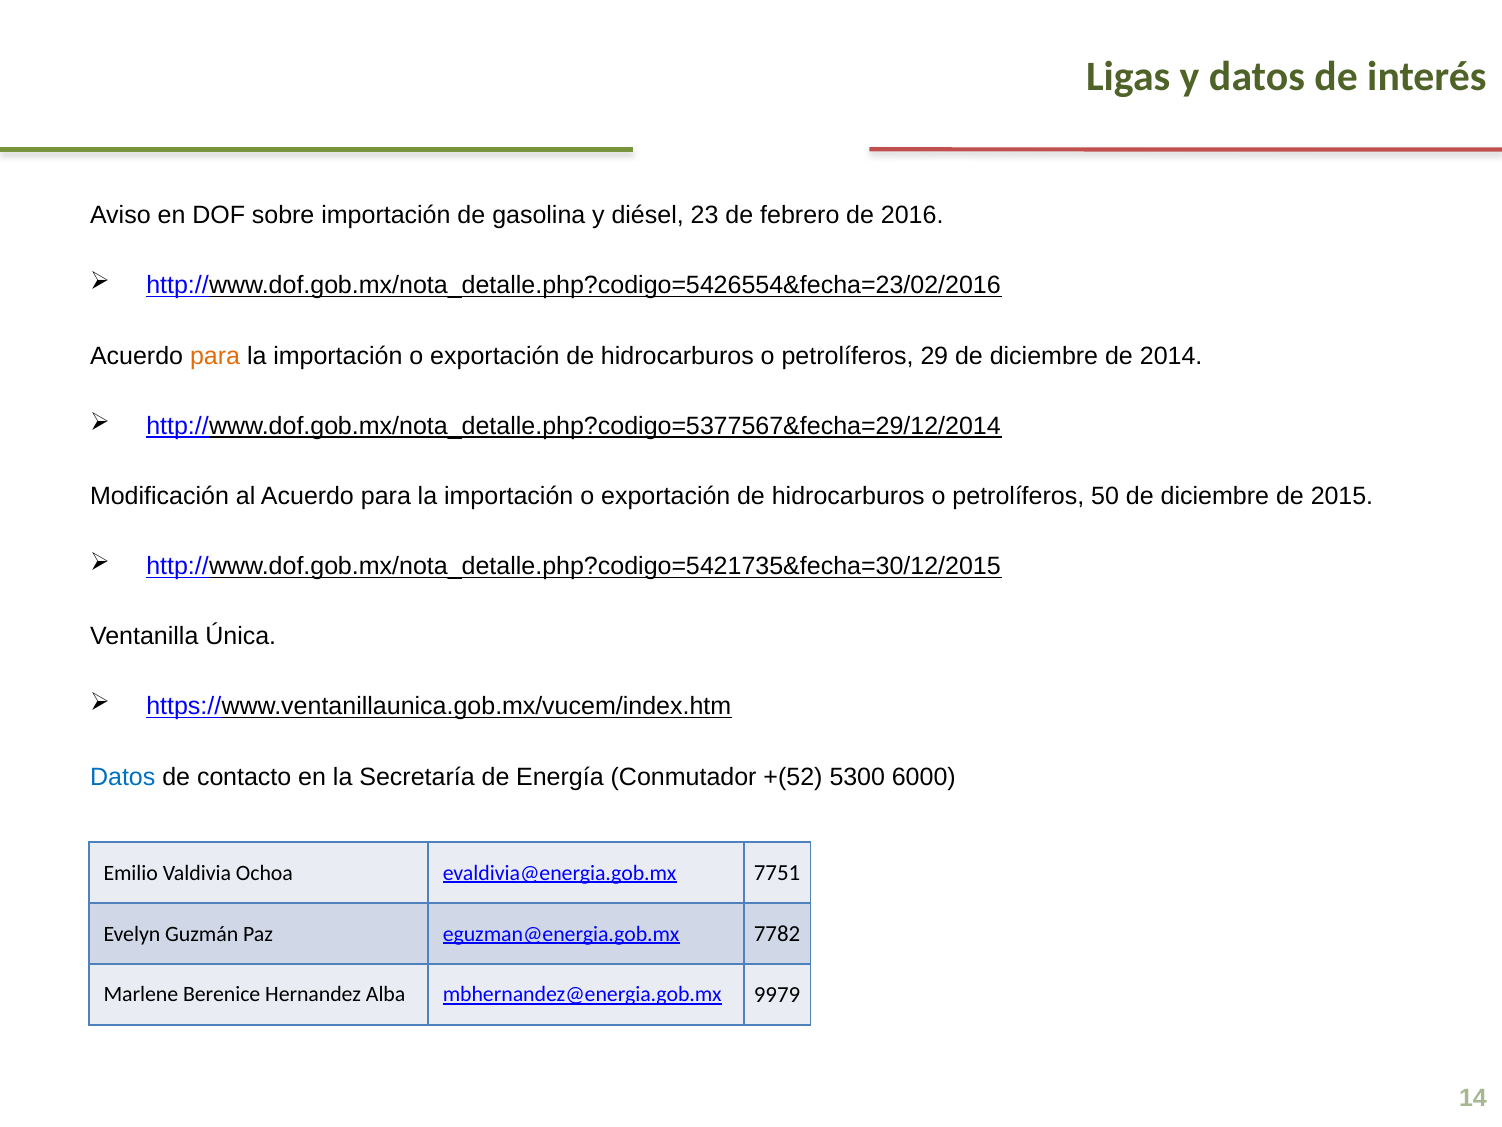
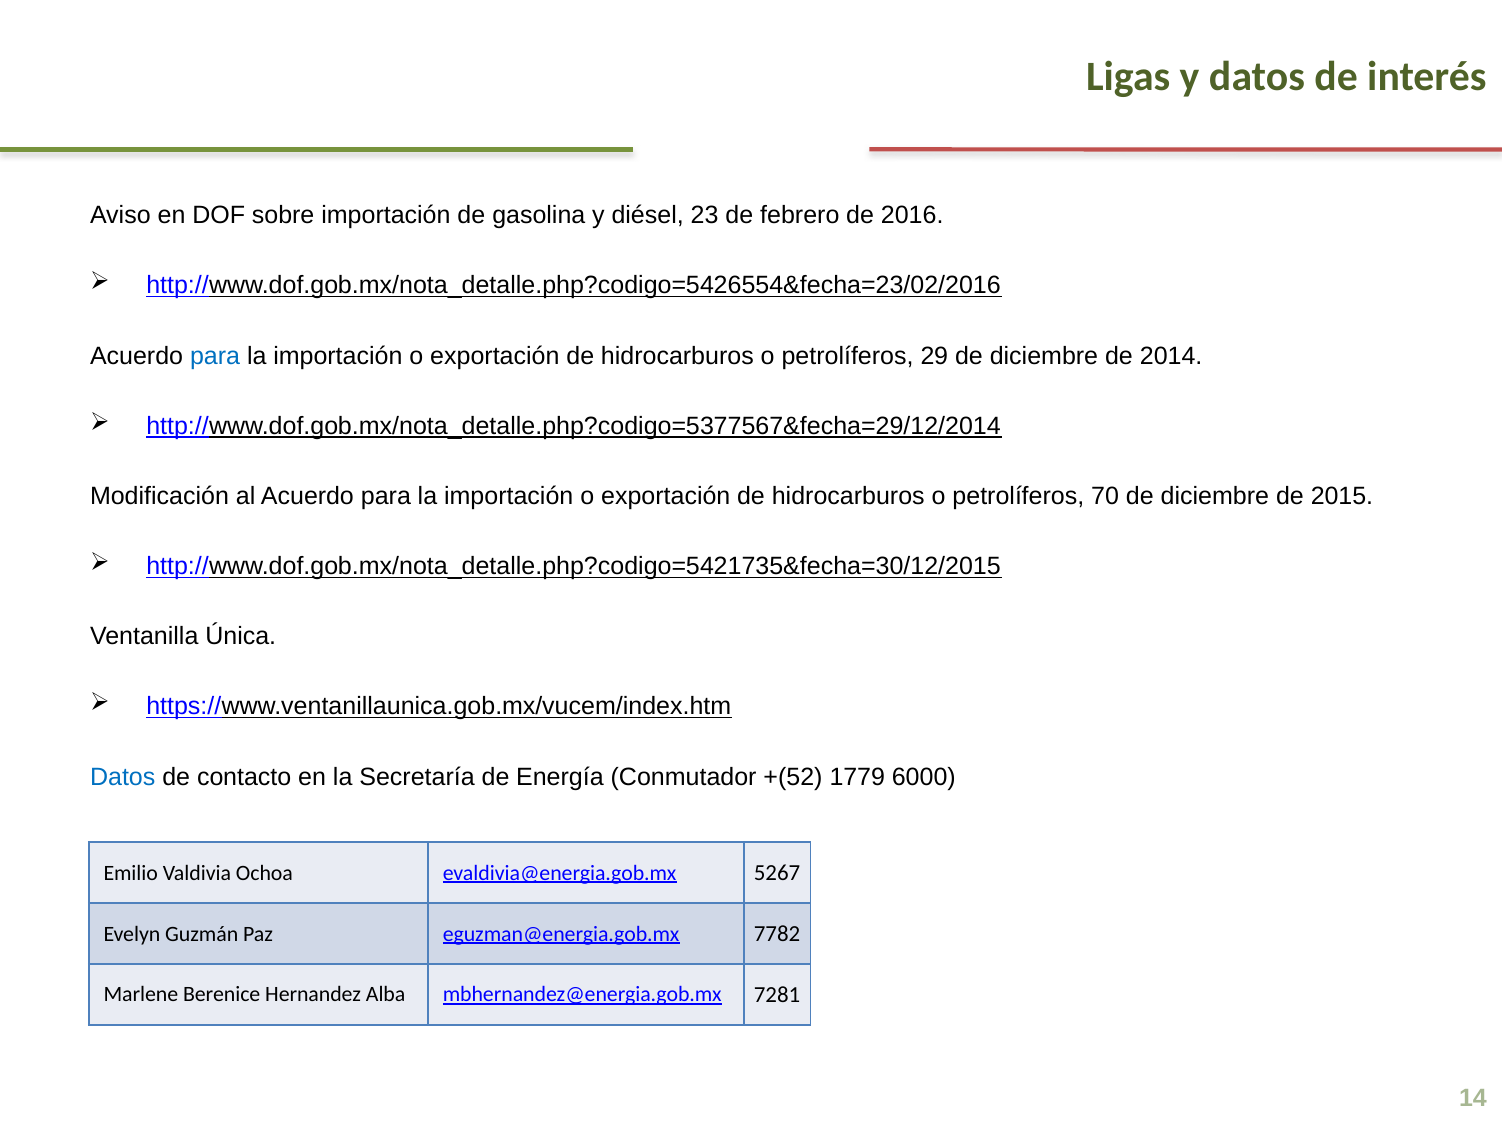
para colour: orange -> blue (215, 356)
50: 50 -> 70 (1105, 496)
5300: 5300 -> 1779 (857, 777)
7751: 7751 -> 5267 (777, 873)
9979: 9979 -> 7281 (777, 994)
